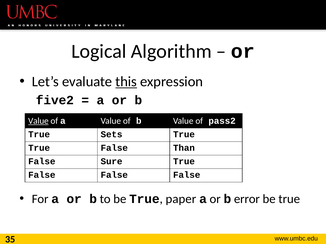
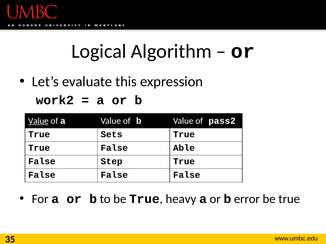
this underline: present -> none (126, 82)
five2: five2 -> work2 (55, 100)
Than: Than -> Able (184, 148)
Sure: Sure -> Step (112, 162)
paper: paper -> heavy (181, 199)
